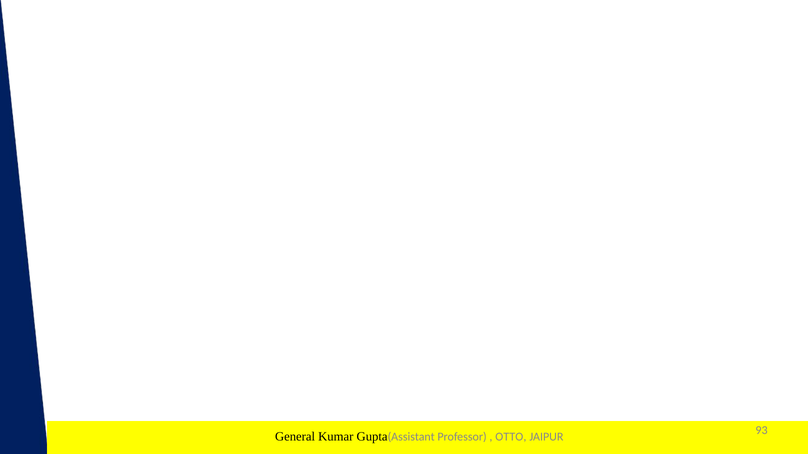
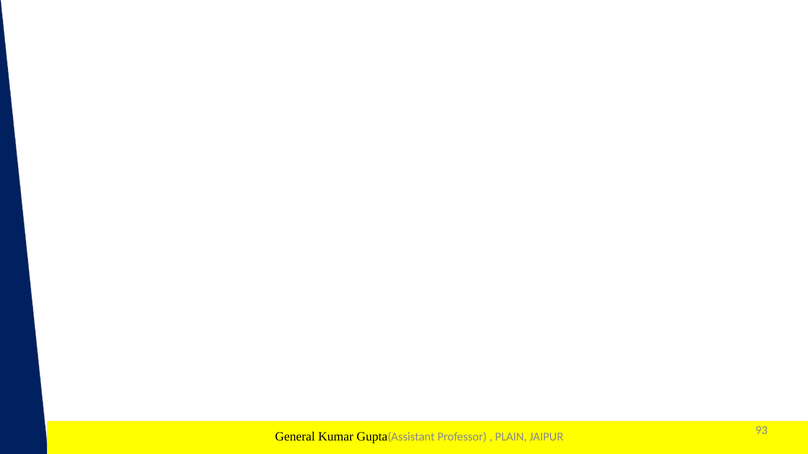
OTTO: OTTO -> PLAIN (511, 437)
